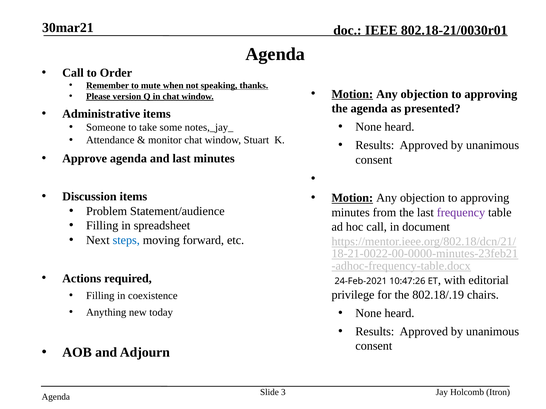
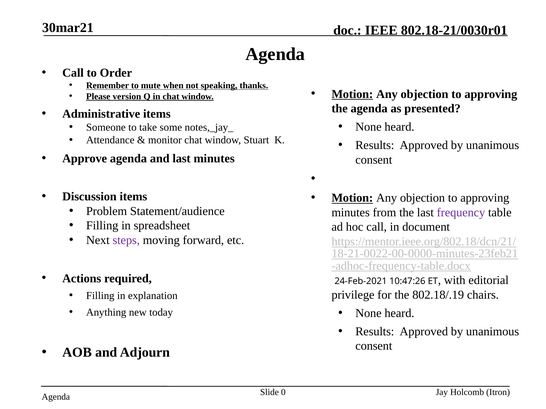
steps colour: blue -> purple (126, 240)
coexistence: coexistence -> explanation (153, 296)
3: 3 -> 0 (283, 393)
